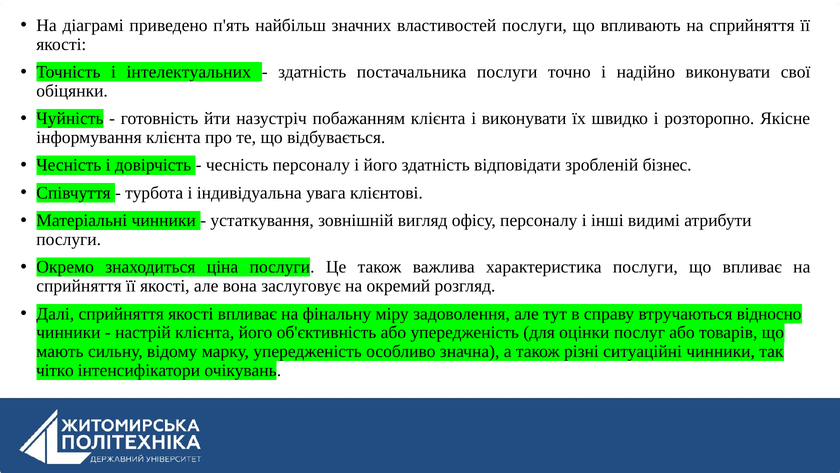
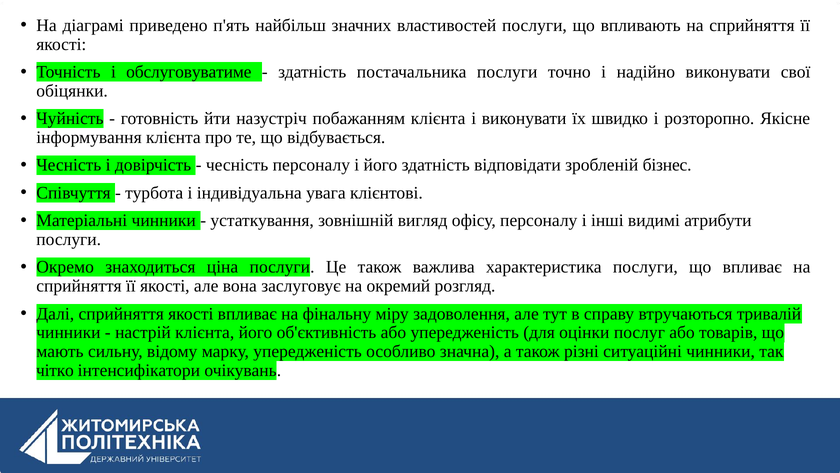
інтелектуальних: інтелектуальних -> обслуговуватиме (189, 72)
відносно: відносно -> тривалій (769, 313)
